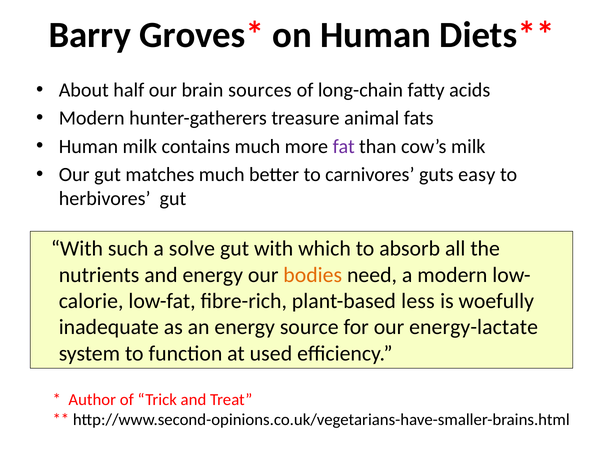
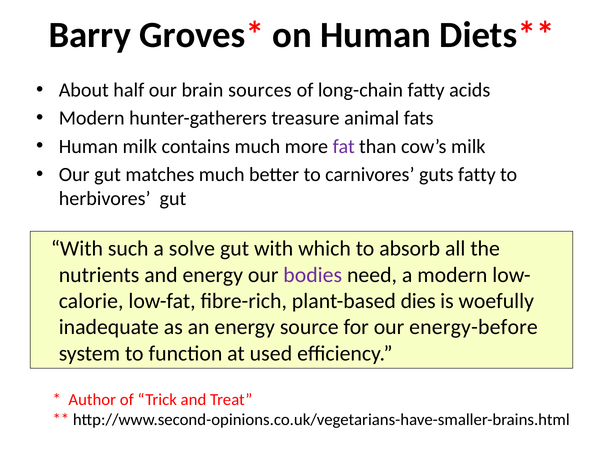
guts easy: easy -> fatty (477, 174)
bodies colour: orange -> purple (313, 274)
less: less -> dies (418, 301)
energy-lactate: energy-lactate -> energy-before (474, 327)
